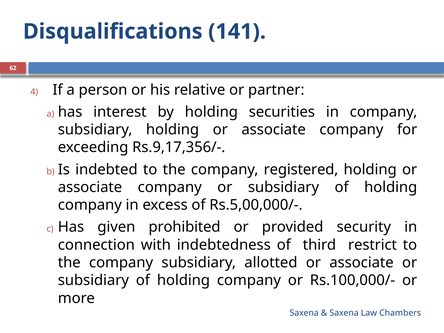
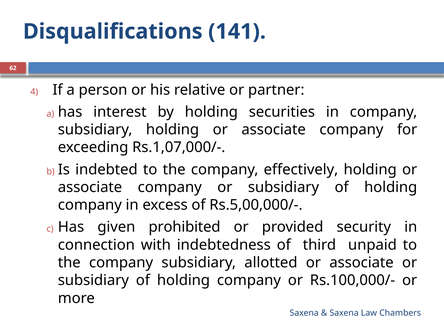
Rs.9,17,356/-: Rs.9,17,356/- -> Rs.1,07,000/- (179, 147)
registered: registered -> effectively (301, 170)
restrict: restrict -> unpaid (372, 245)
